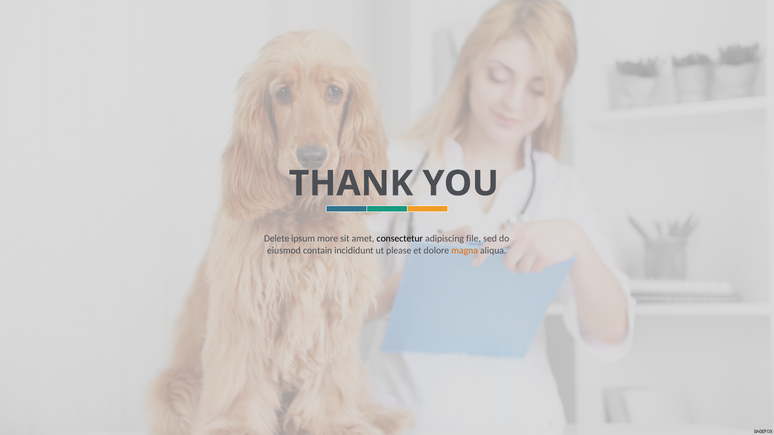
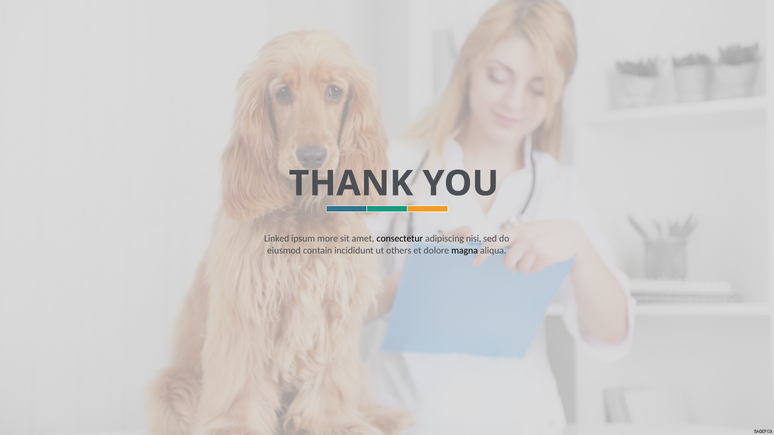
Delete: Delete -> Linked (277, 239)
file: file -> nisi (474, 239)
please: please -> others (399, 251)
magna colour: orange -> black (465, 251)
